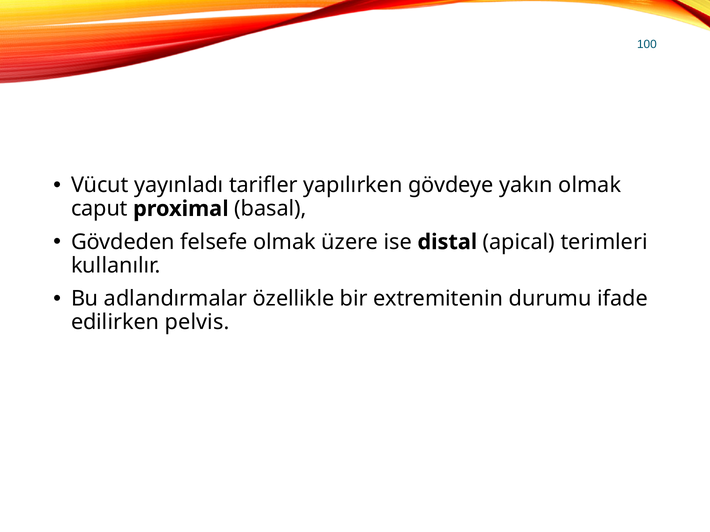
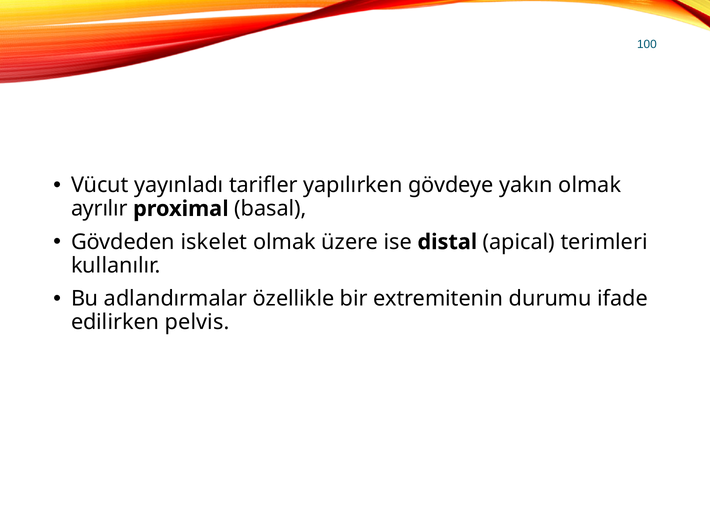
caput: caput -> ayrılır (99, 209)
felsefe: felsefe -> iskelet (214, 242)
